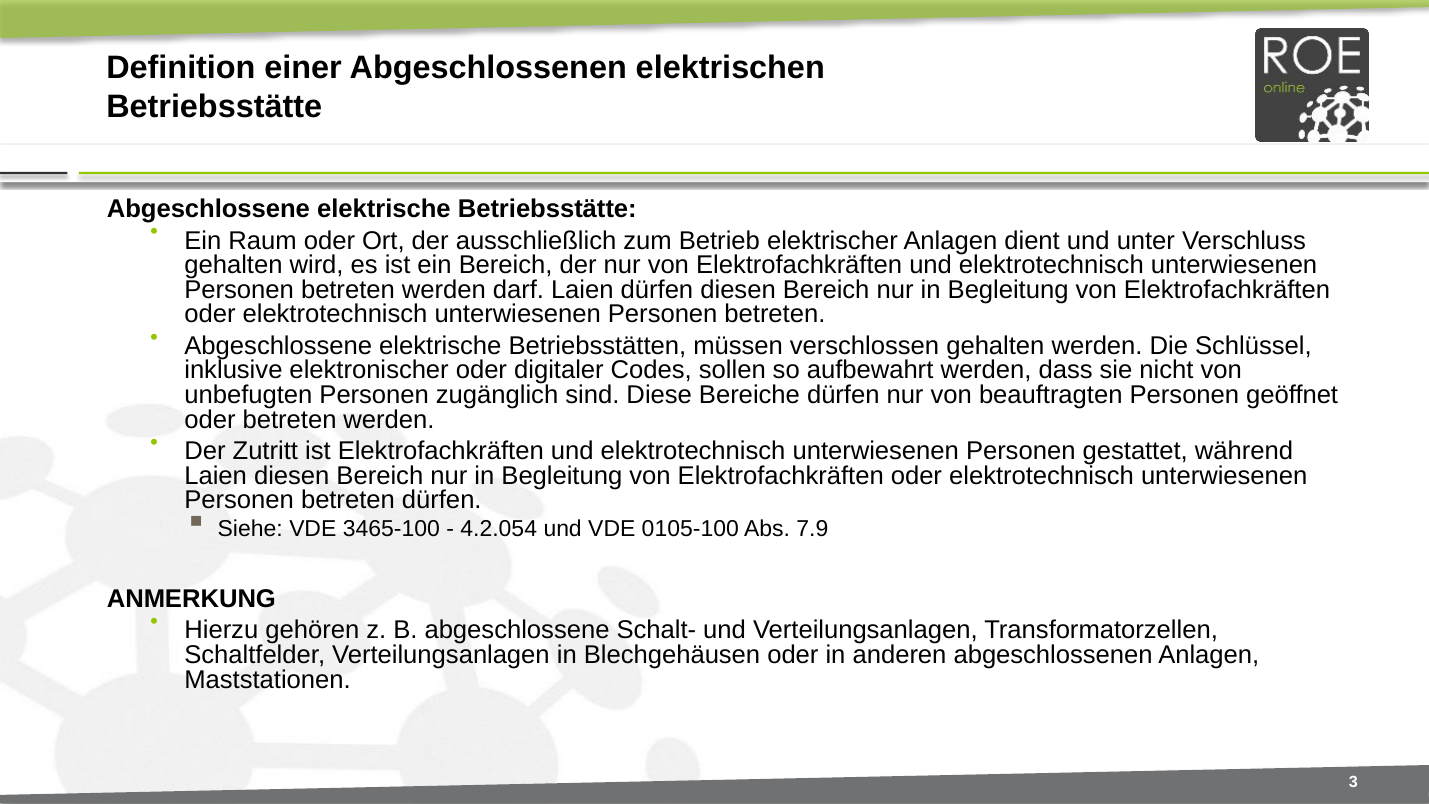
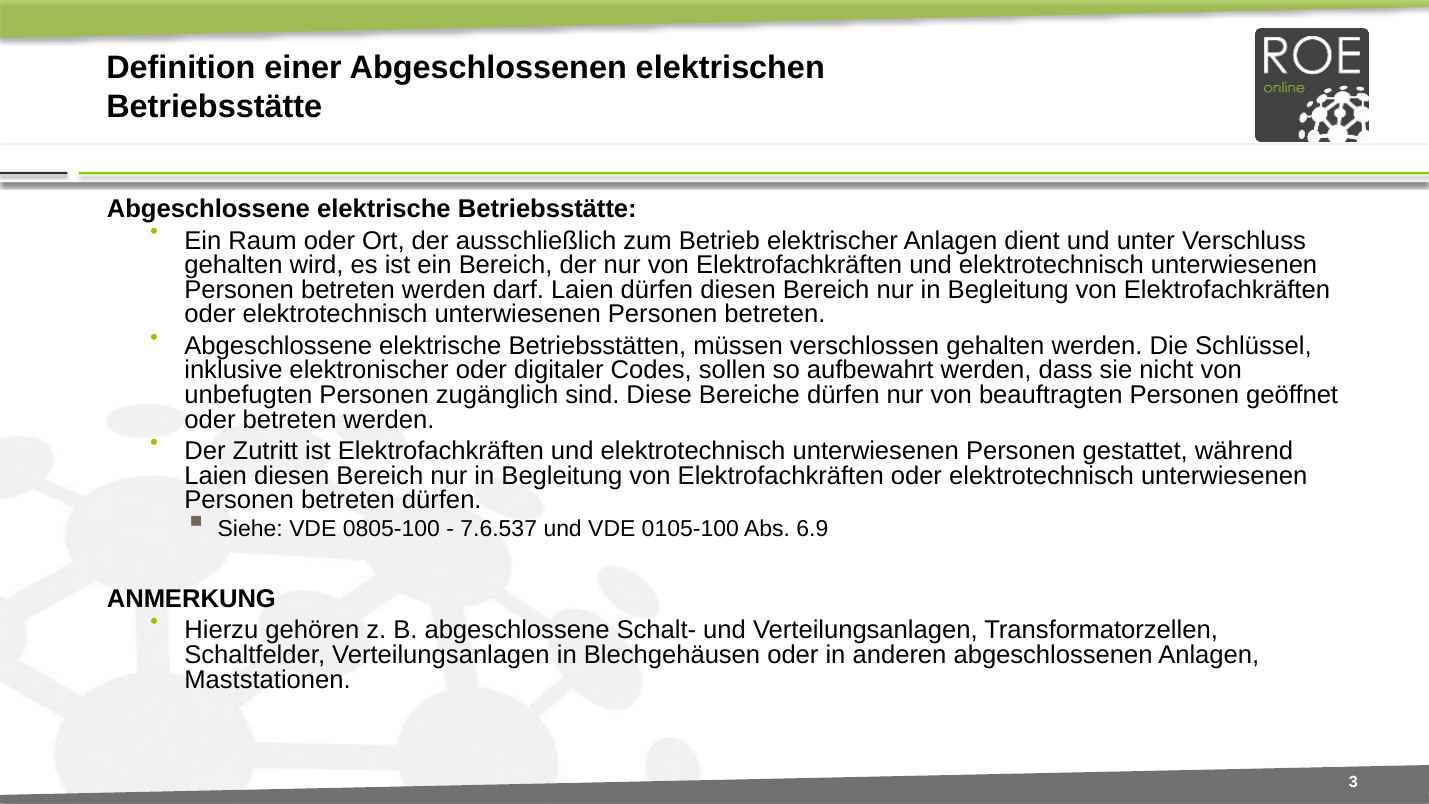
3465-100: 3465-100 -> 0805-100 (391, 529)
4.2.054: 4.2.054 -> 7.6.537 (499, 529)
7.9: 7.9 -> 6.9 (812, 529)
